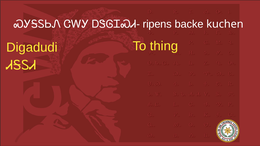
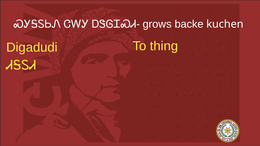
ripens: ripens -> grows (157, 24)
